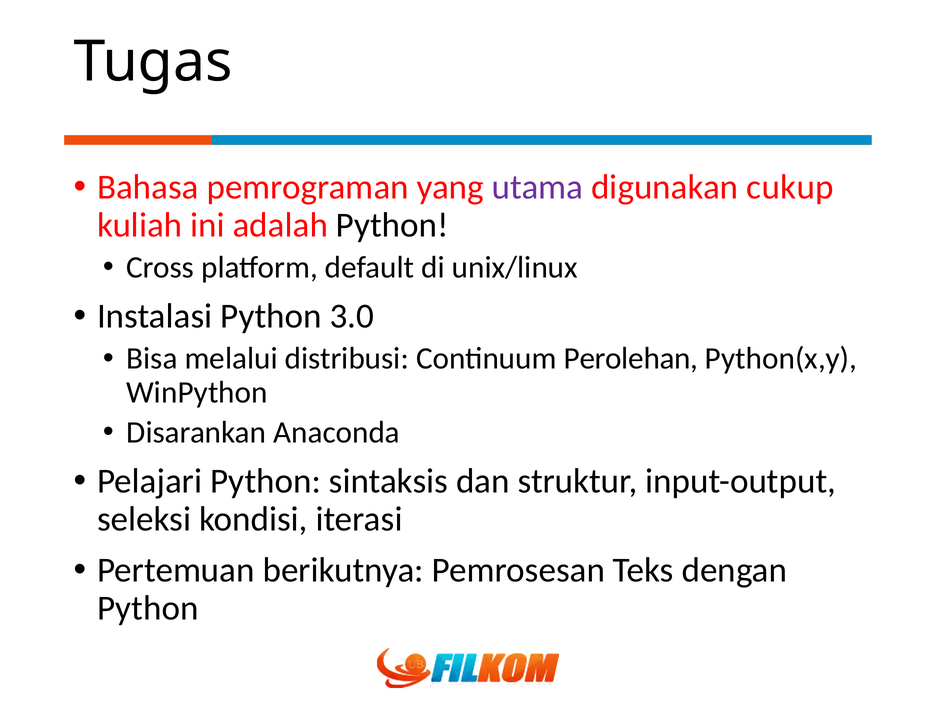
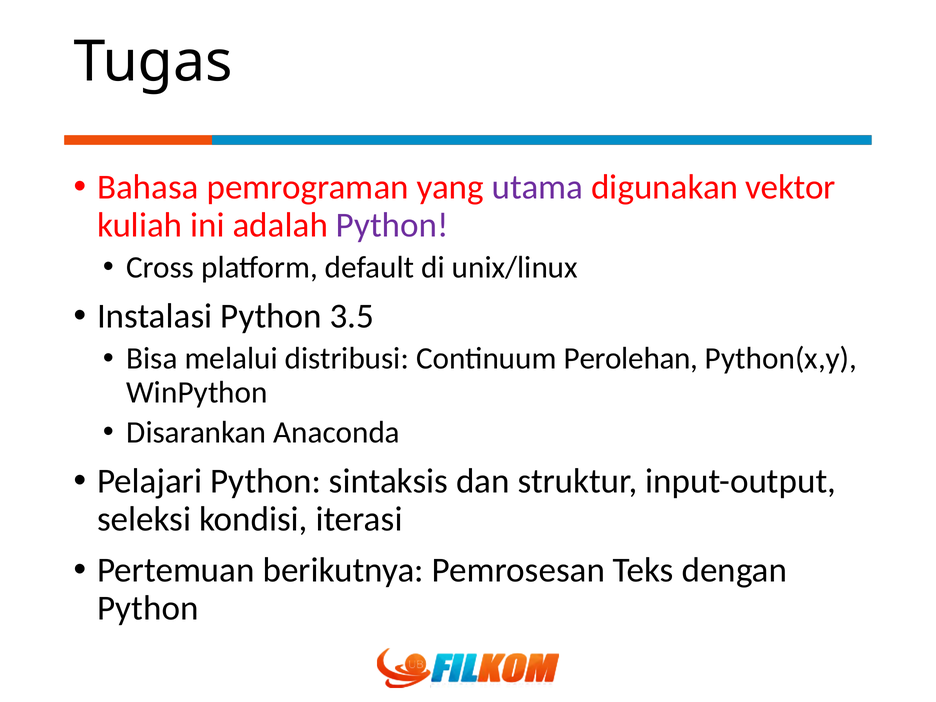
cukup: cukup -> vektor (790, 187)
Python colour: black -> purple (392, 225)
3.0: 3.0 -> 3.5 (352, 316)
